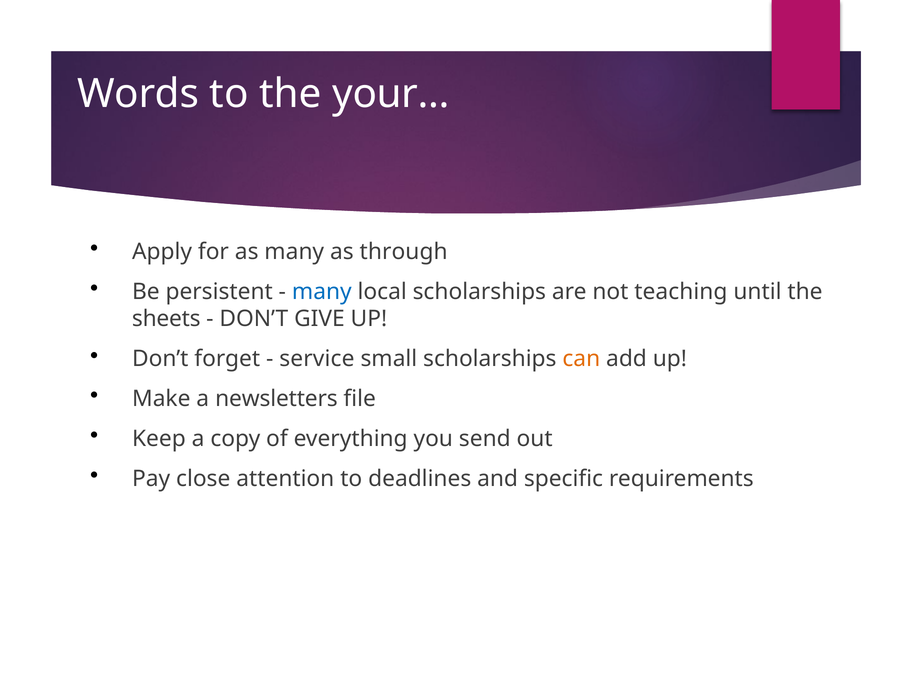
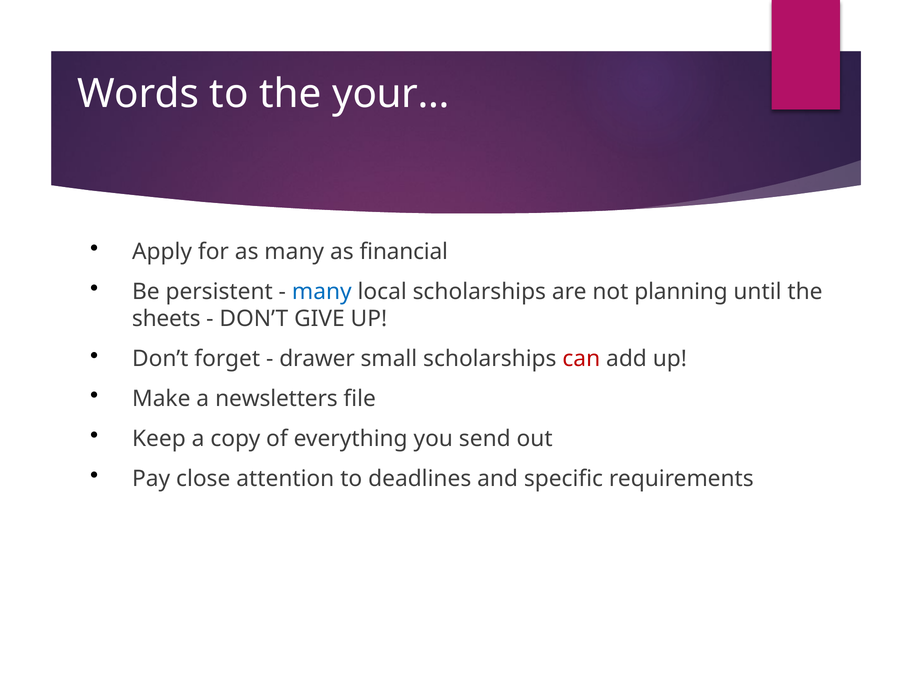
through: through -> financial (404, 252)
teaching: teaching -> planning (681, 292)
service: service -> drawer (317, 359)
can colour: orange -> red (581, 359)
